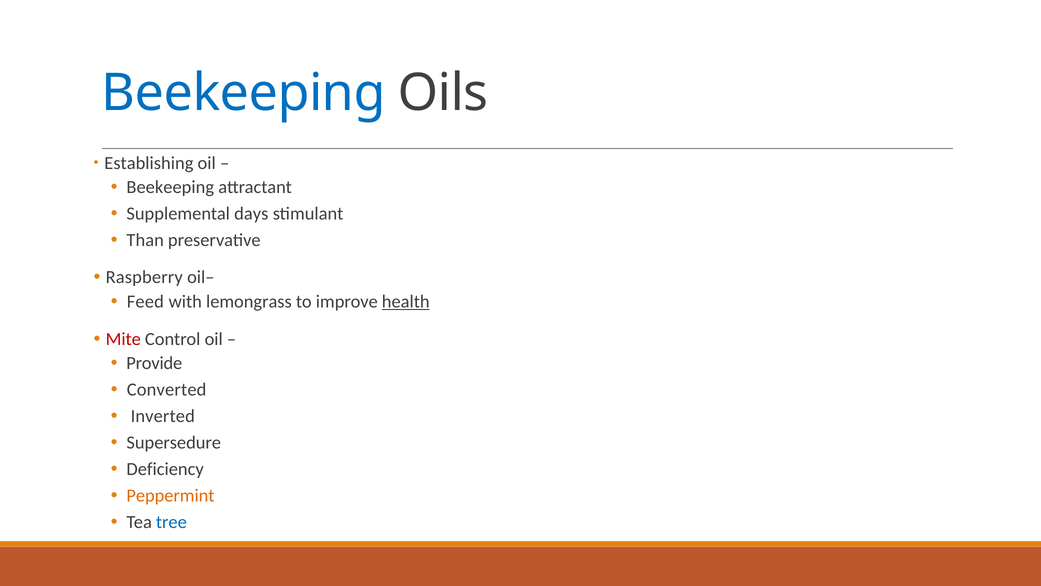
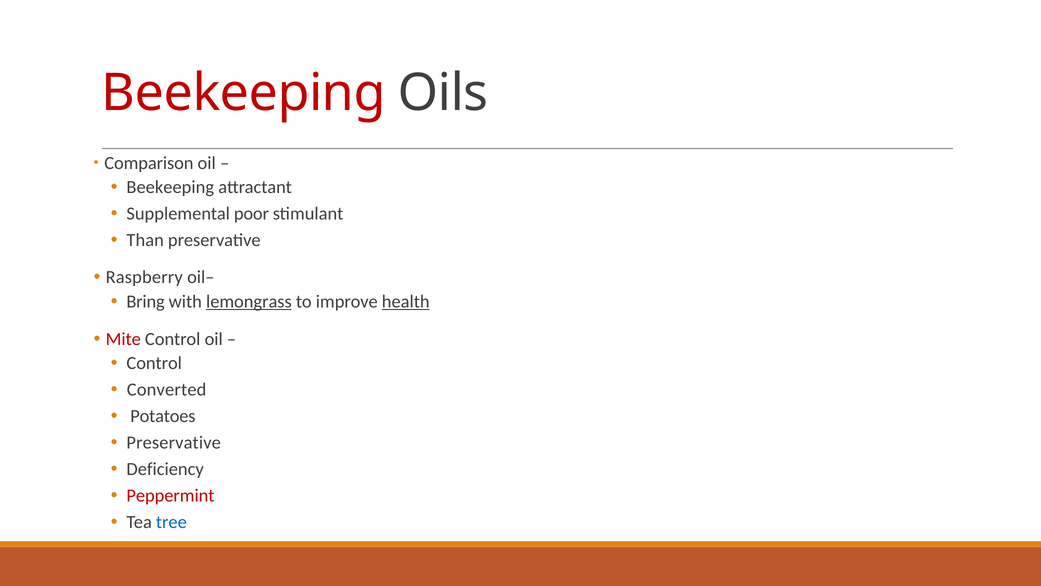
Beekeeping colour: blue -> red (244, 93)
Establishing: Establishing -> Comparison (149, 163)
days: days -> poor (251, 214)
Feed: Feed -> Bring (146, 301)
lemongrass underline: none -> present (249, 301)
Provide: Provide -> Control (154, 363)
Inverted: Inverted -> Potatoes (163, 416)
Supersedure: Supersedure -> Preservative (174, 442)
Peppermint colour: orange -> red (170, 495)
